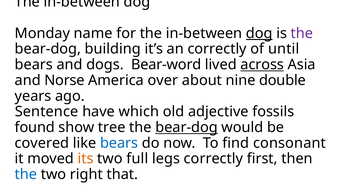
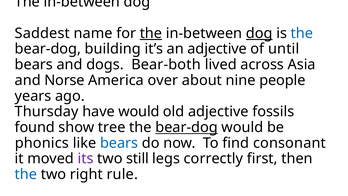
Monday: Monday -> Saddest (42, 33)
the underline: none -> present (151, 33)
the colour: purple -> blue (302, 33)
an correctly: correctly -> adjective (217, 49)
Bear-word: Bear-word -> Bear-both (166, 65)
across underline: present -> none (262, 65)
double: double -> people (282, 80)
Sentence: Sentence -> Thursday (47, 112)
have which: which -> would (139, 112)
covered: covered -> phonics (42, 143)
its colour: orange -> purple (86, 159)
full: full -> still (137, 159)
that: that -> rule (122, 174)
